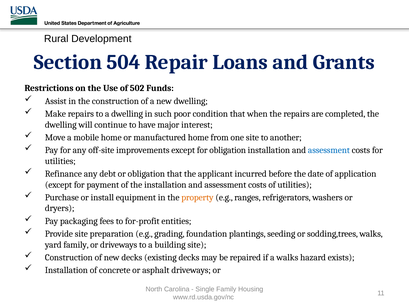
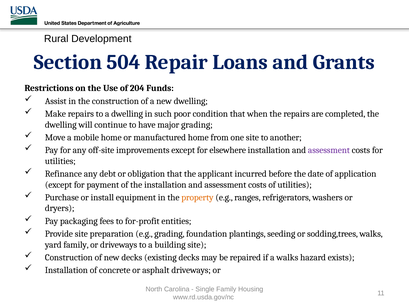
502: 502 -> 204 (137, 88)
major interest: interest -> grading (197, 125)
for obligation: obligation -> elsewhere (228, 150)
assessment colour: blue -> purple (329, 150)
